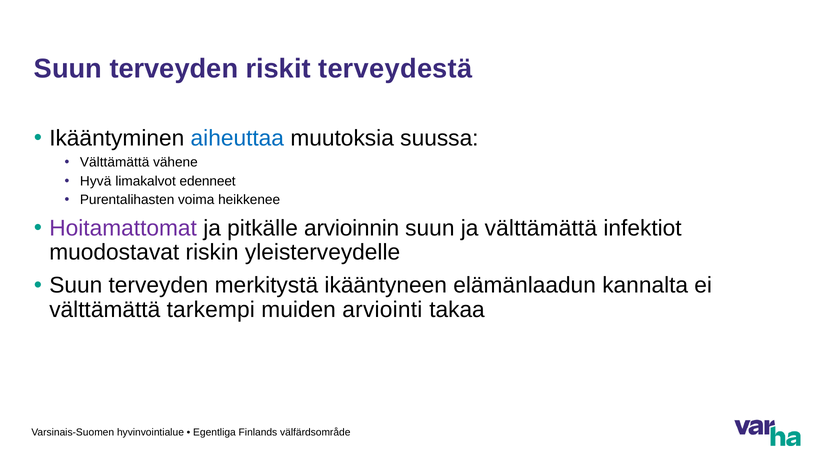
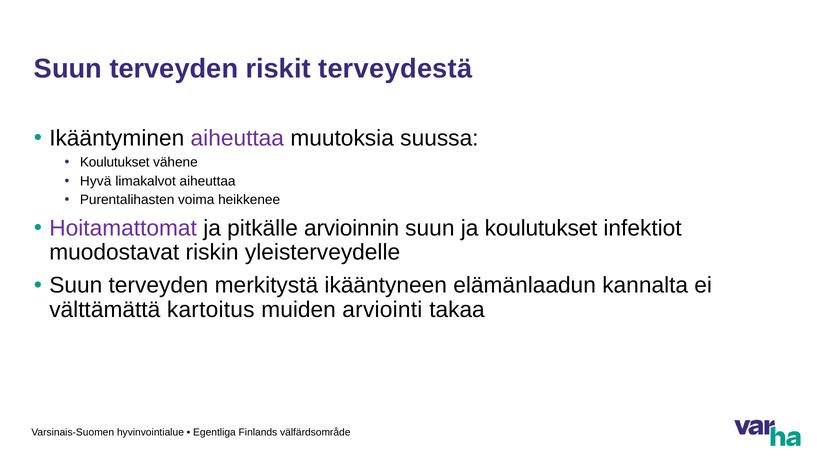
aiheuttaa colour: blue -> purple (237, 138)
Välttämättä: Välttämättä -> Koulutukset (115, 162)
limakalvot edenneet: edenneet -> aiheuttaa (208, 181)
ja välttämättä: välttämättä -> koulutukset (541, 228)
tarkempi: tarkempi -> kartoitus (211, 310)
